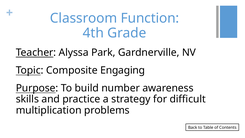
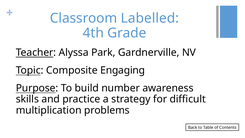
Function: Function -> Labelled (150, 18)
